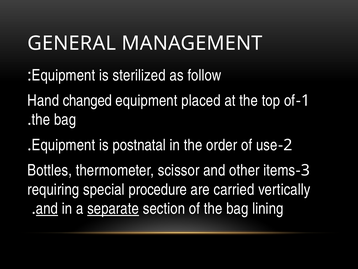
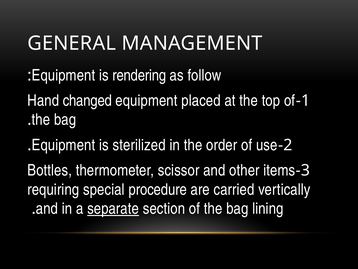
sterilized: sterilized -> rendering (139, 75)
postnatal: postnatal -> sterilized (139, 145)
and underline: present -> none (47, 208)
